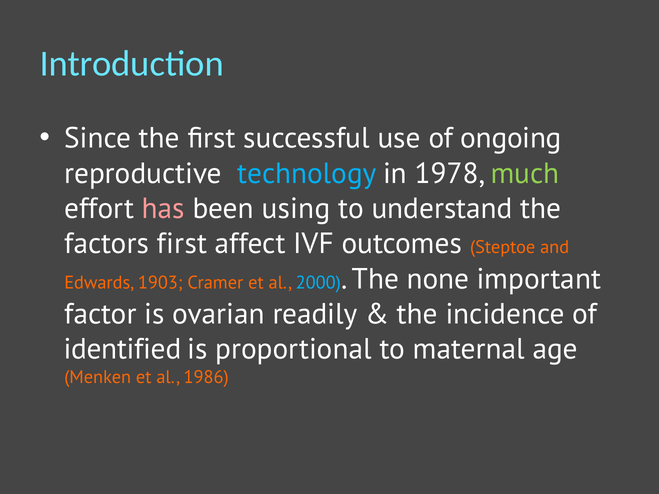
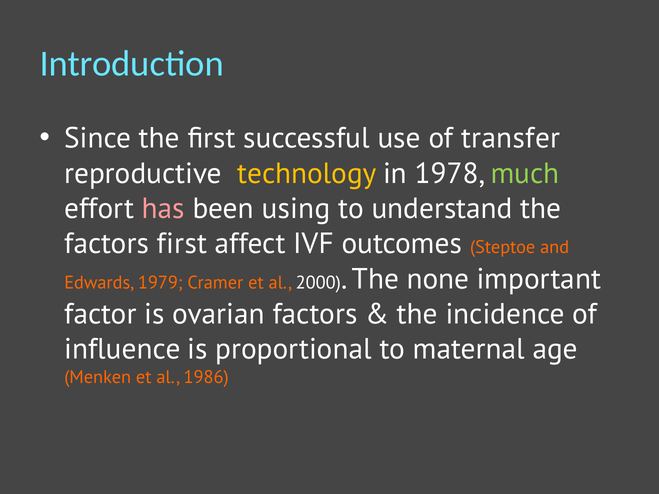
ongoing: ongoing -> transfer (511, 138)
technology colour: light blue -> yellow (307, 173)
1903: 1903 -> 1979 (160, 283)
2000 colour: light blue -> white (318, 283)
ovarian readily: readily -> factors (315, 314)
identified: identified -> influence (122, 349)
